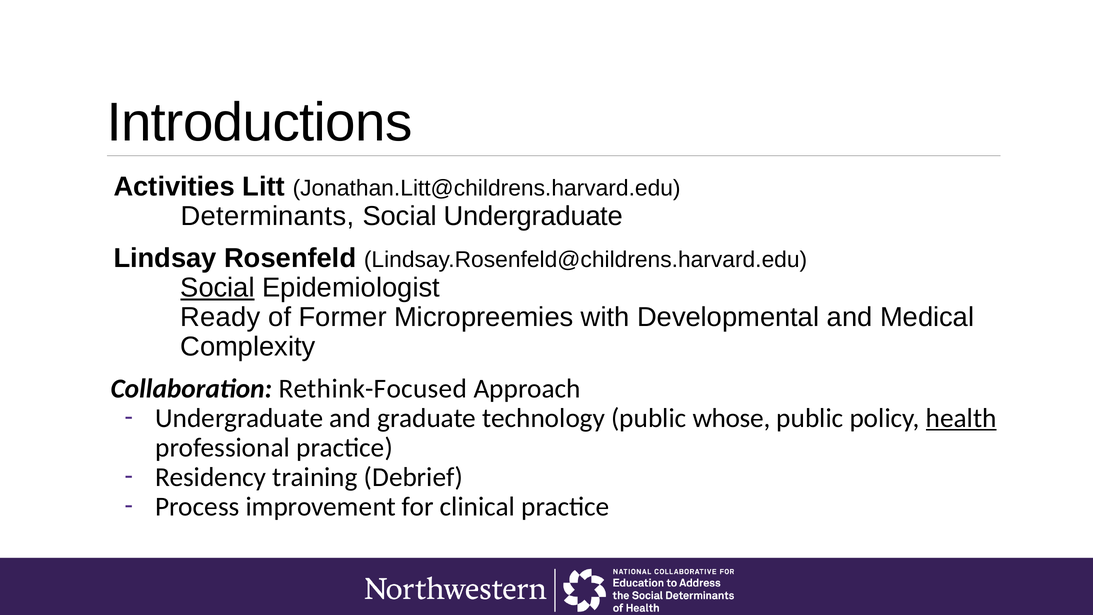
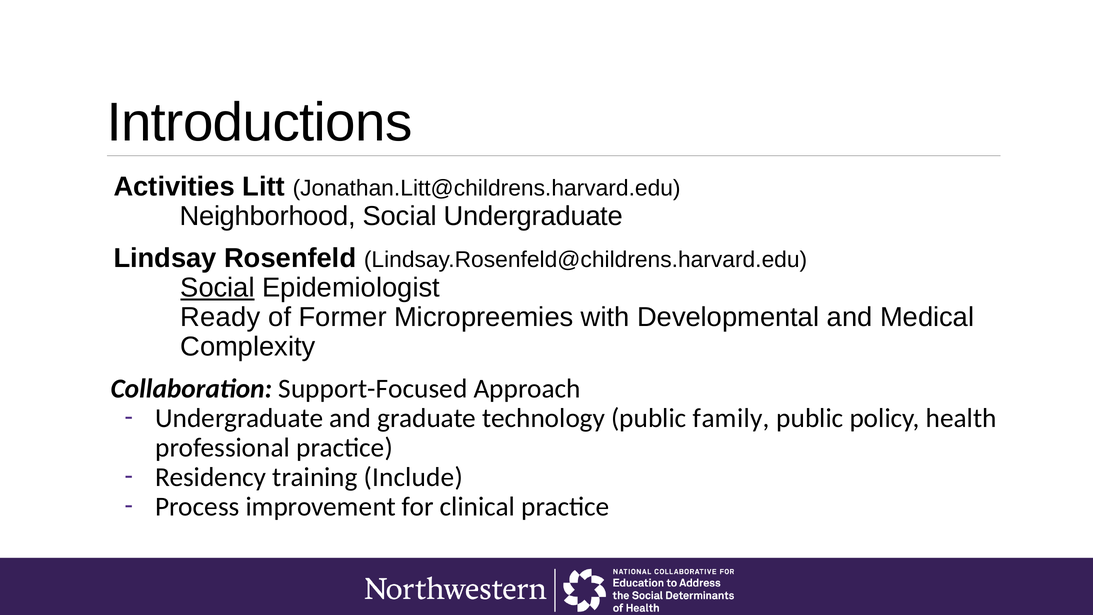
Determinants: Determinants -> Neighborhood (268, 216)
Rethink-Focused: Rethink-Focused -> Support-Focused (373, 388)
whose: whose -> family (731, 418)
health underline: present -> none (961, 418)
Debrief: Debrief -> Include (413, 477)
